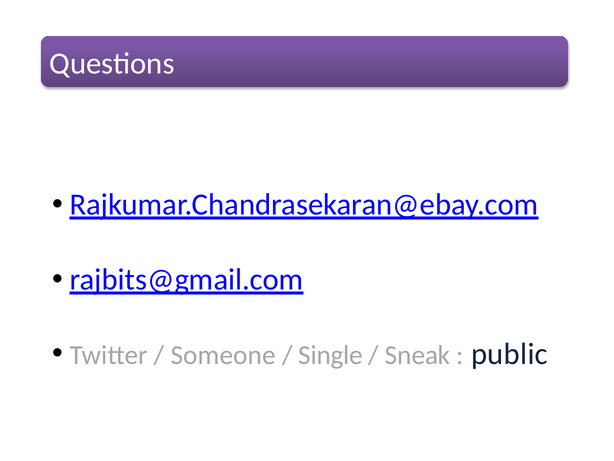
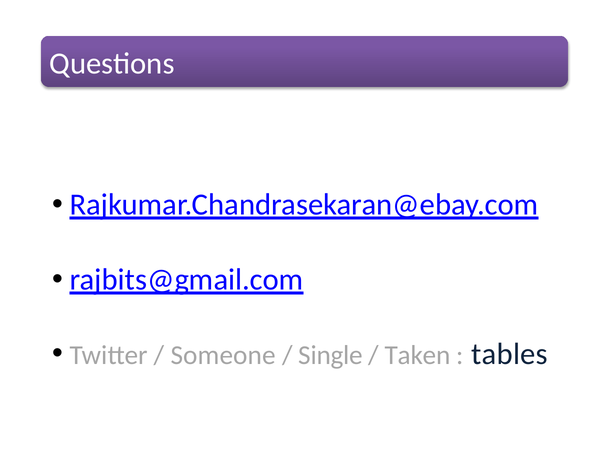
Sneak: Sneak -> Taken (418, 355)
public: public -> tables (509, 354)
